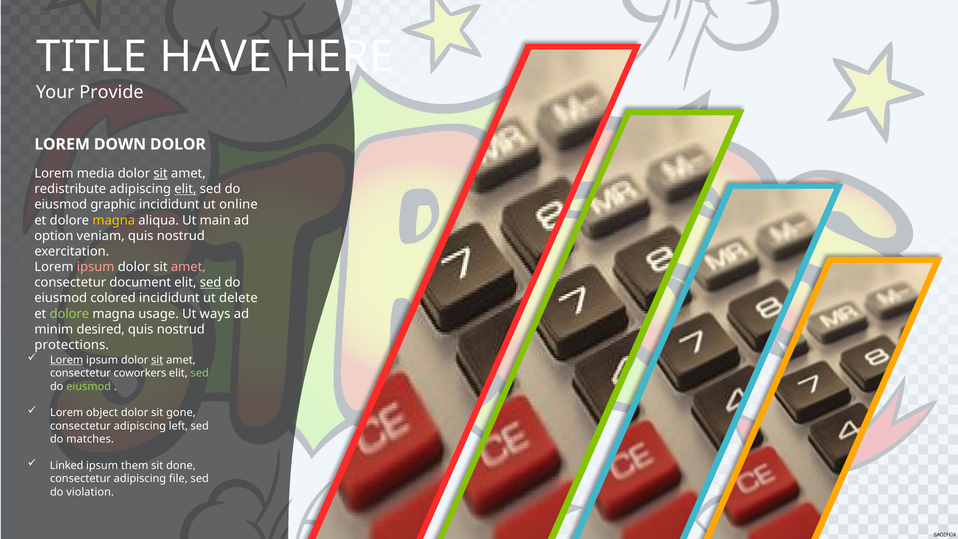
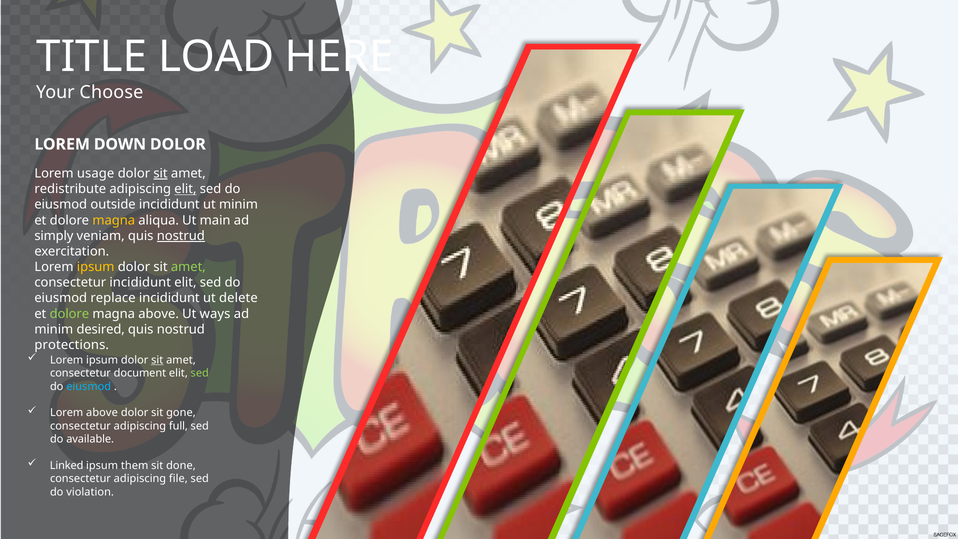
HAVE: HAVE -> LOAD (216, 57)
Provide: Provide -> Choose (111, 92)
media: media -> usage (96, 173)
graphic: graphic -> outside (113, 205)
ut online: online -> minim (239, 205)
option: option -> simply (54, 236)
nostrud underline: none -> present (181, 236)
ipsum colour: pink -> yellow (96, 267)
amet colour: pink -> light green (188, 267)
consectetur document: document -> incididunt (140, 283)
sed underline: present -> none (211, 283)
colored: colored -> replace (113, 298)
magna usage: usage -> above (159, 314)
Lorem underline: present -> none (67, 360)
coworkers: coworkers -> document (140, 373)
eiusmod colour: light green -> light blue (89, 386)
Lorem object: object -> above (102, 413)
left: left -> full (178, 426)
matches: matches -> available (90, 439)
